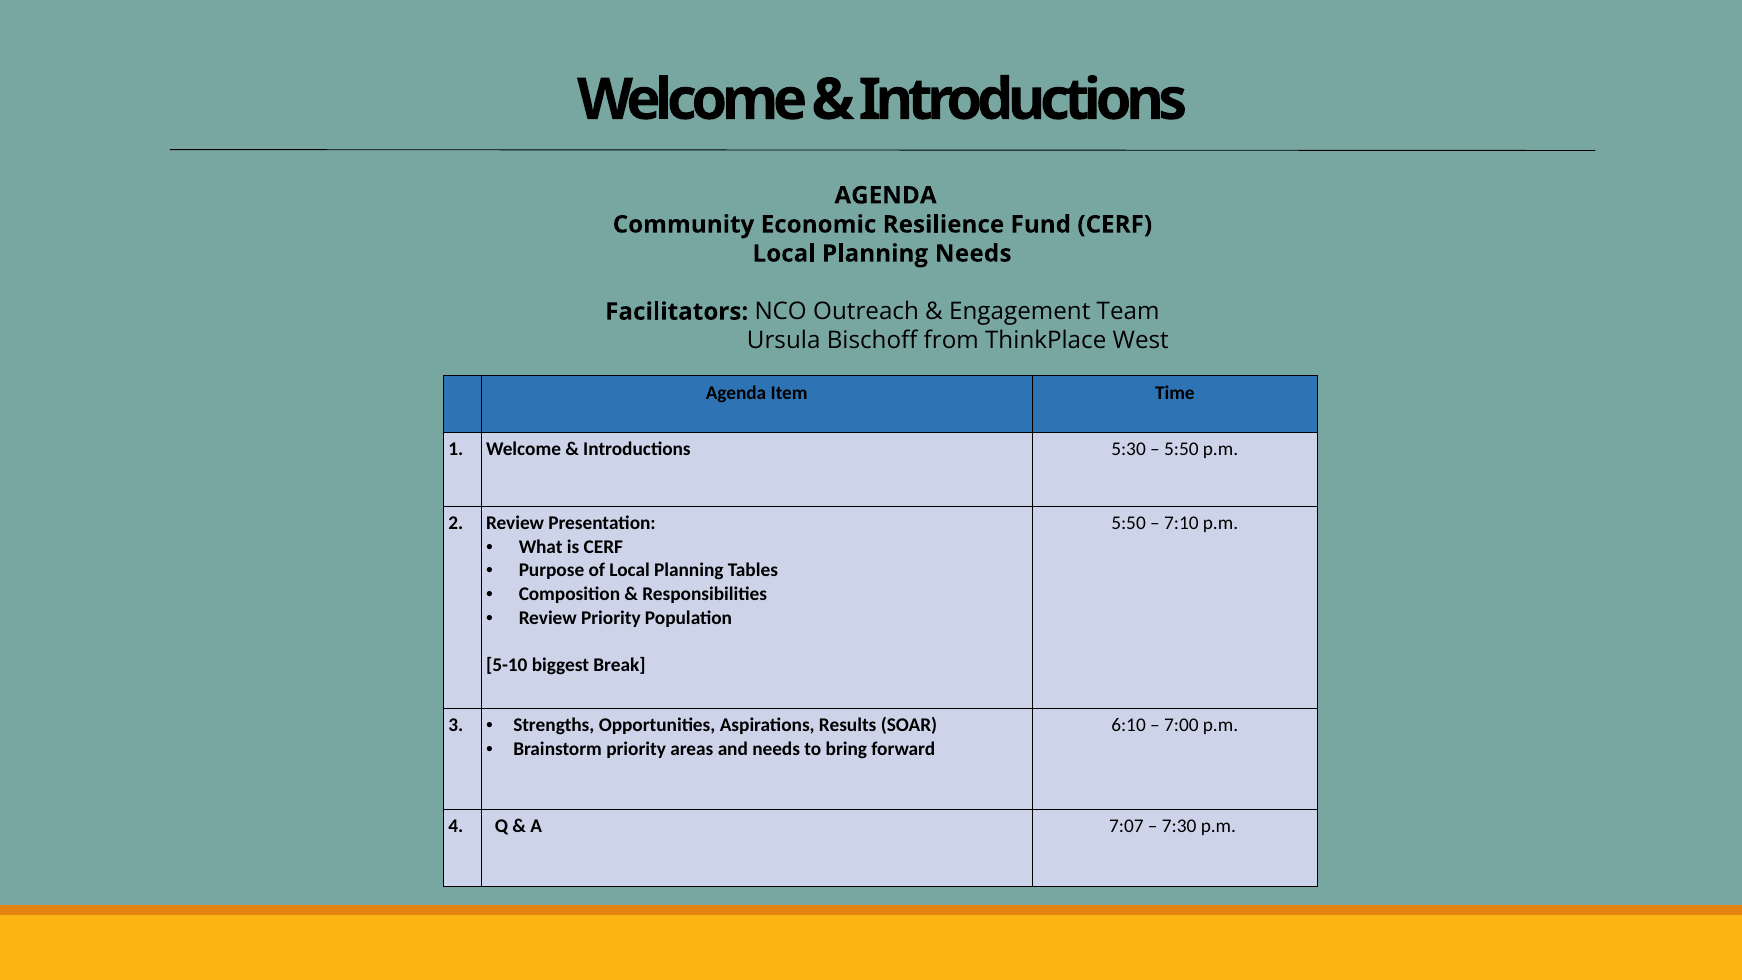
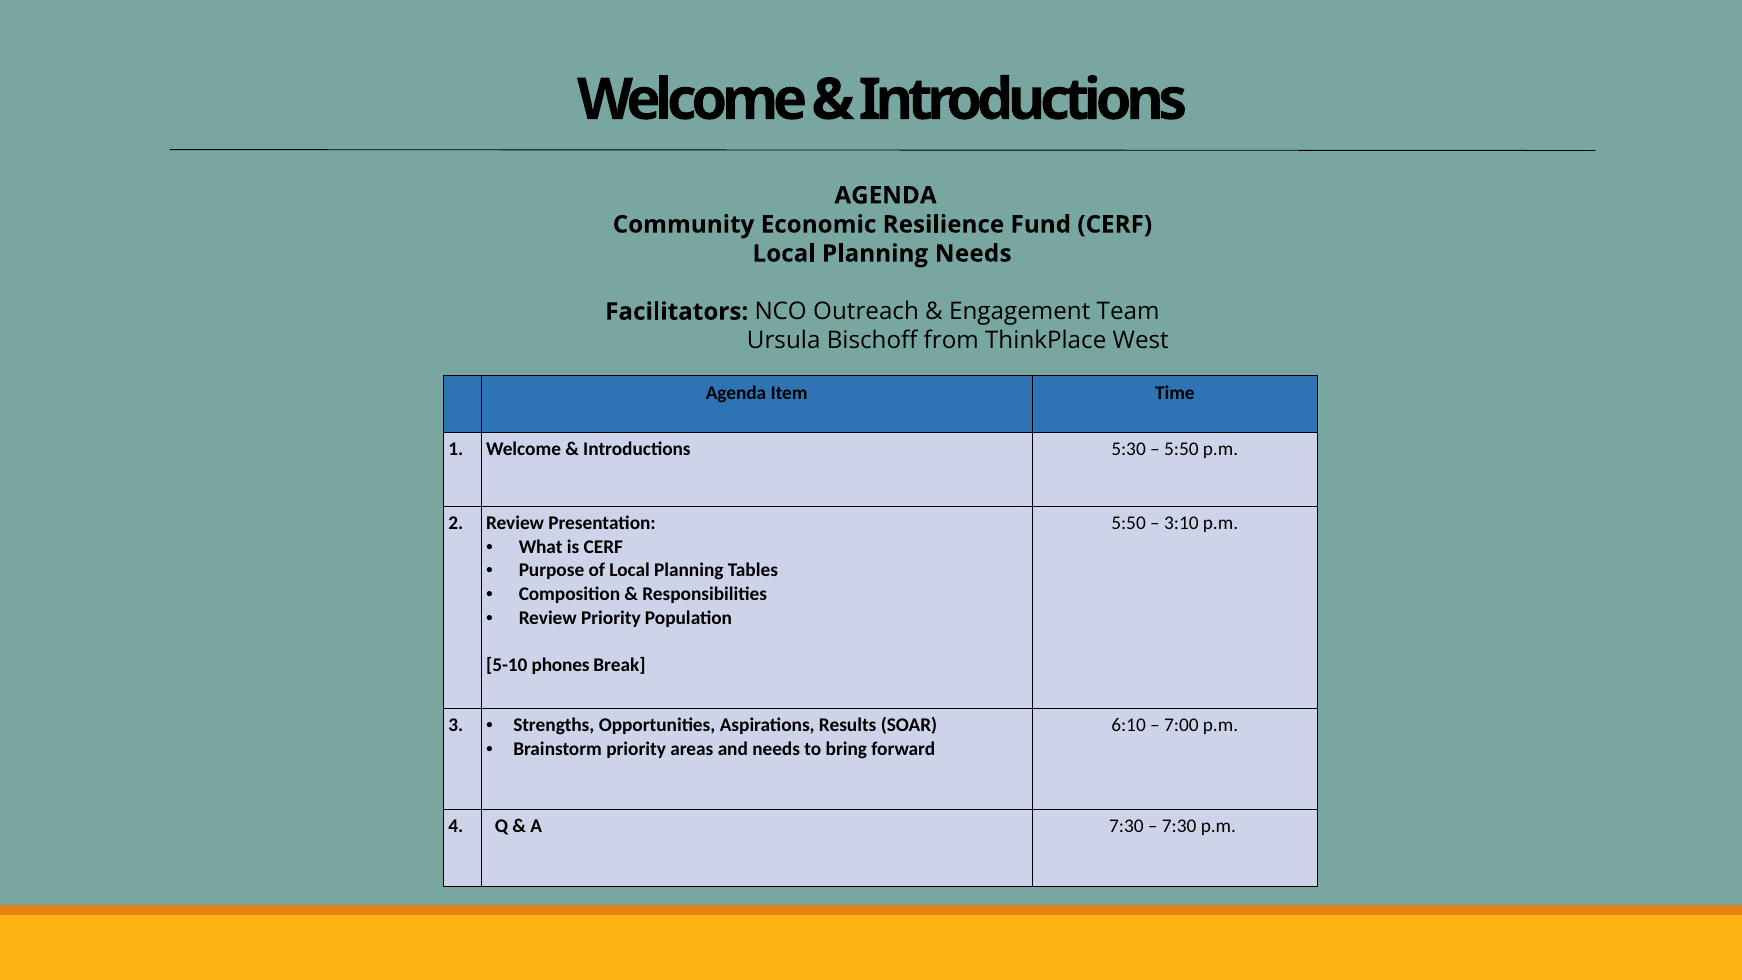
7:10: 7:10 -> 3:10 (1181, 523)
biggest: biggest -> phones (561, 665)
A 7:07: 7:07 -> 7:30 (1126, 826)
